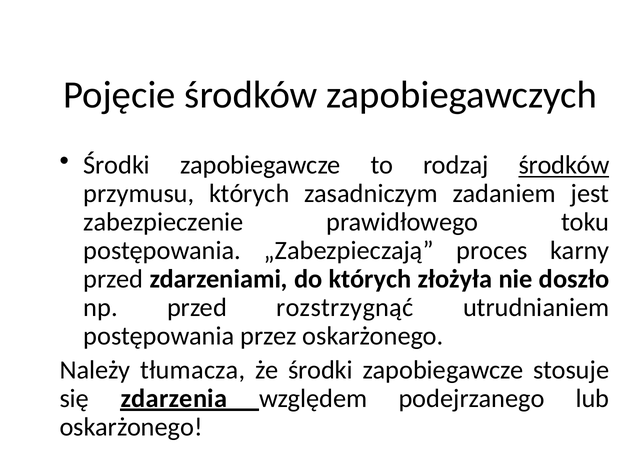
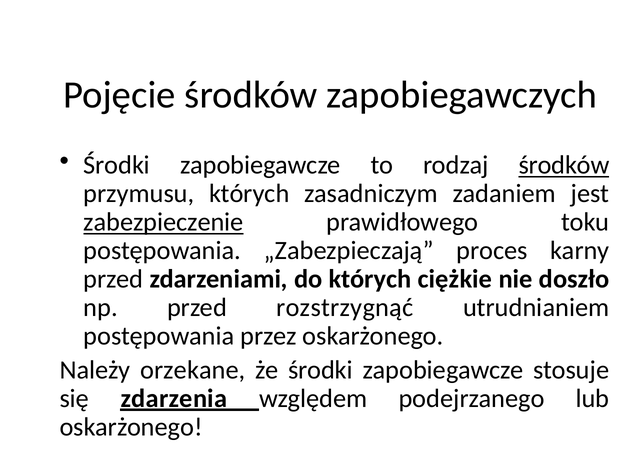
zabezpieczenie underline: none -> present (163, 222)
złożyła: złożyła -> ciężkie (455, 280)
tłumacza: tłumacza -> orzekane (193, 370)
